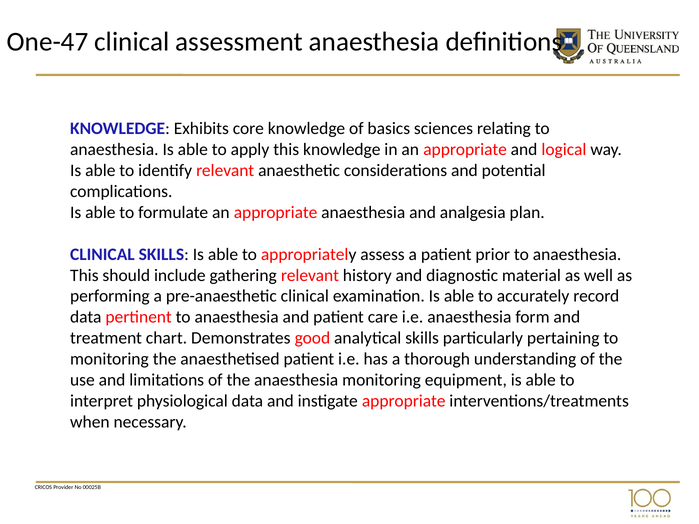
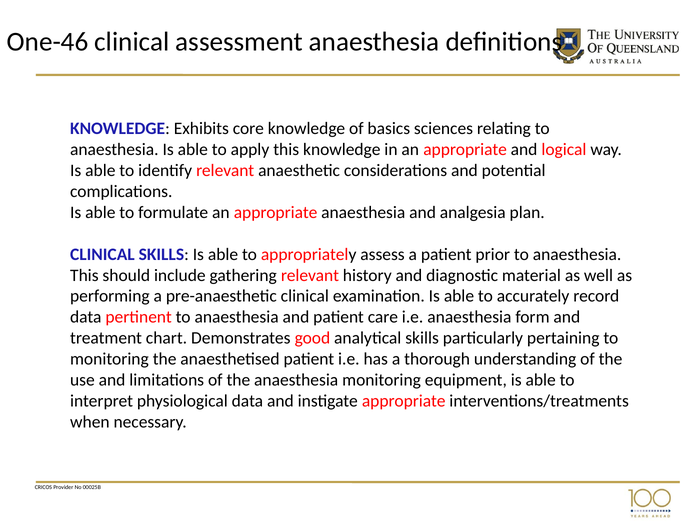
One-47: One-47 -> One-46 (48, 42)
